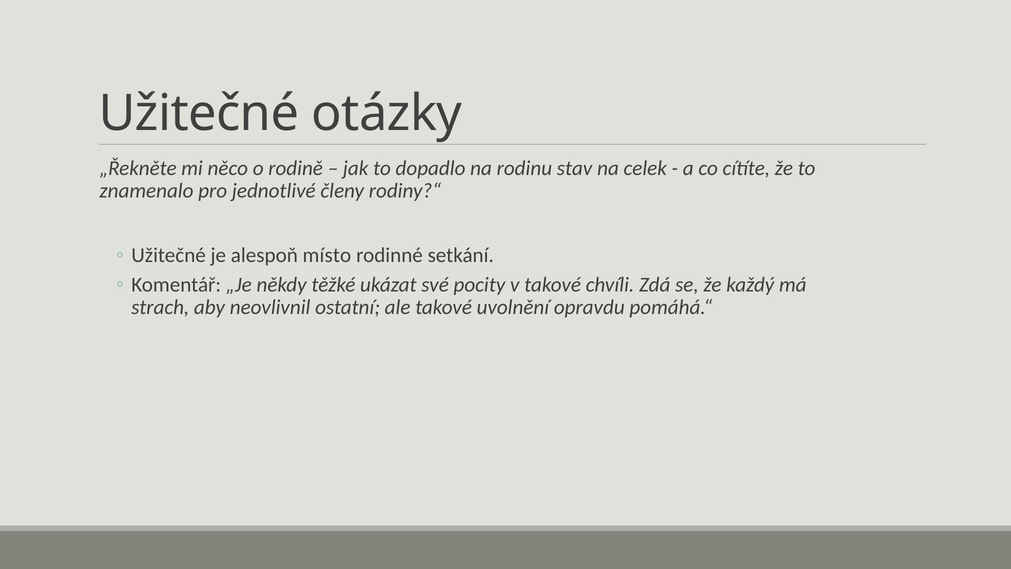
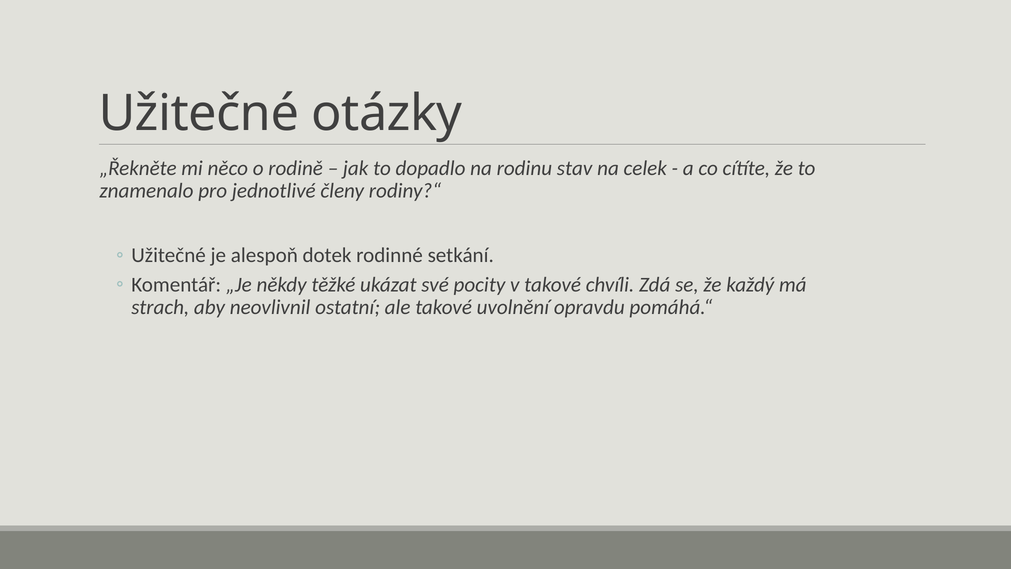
místo: místo -> dotek (327, 255)
